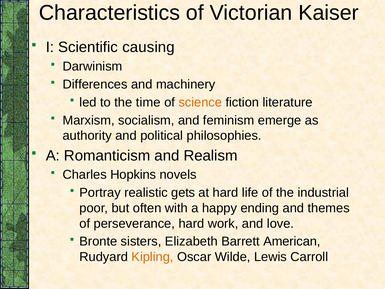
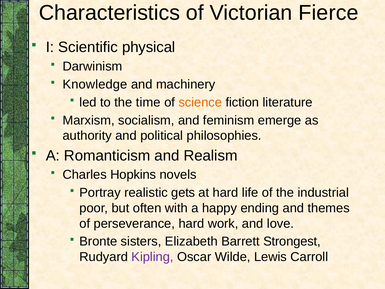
Kaiser: Kaiser -> Fierce (328, 13)
causing: causing -> physical (149, 47)
Differences: Differences -> Knowledge (95, 84)
American: American -> Strongest (292, 241)
Kipling colour: orange -> purple (152, 257)
